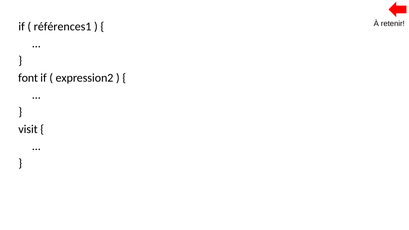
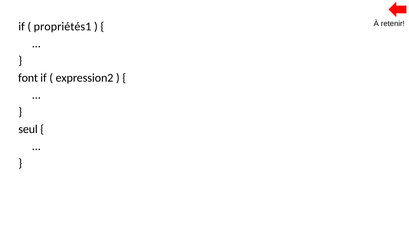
références1: références1 -> propriétés1 (63, 26)
visit: visit -> seul (28, 129)
